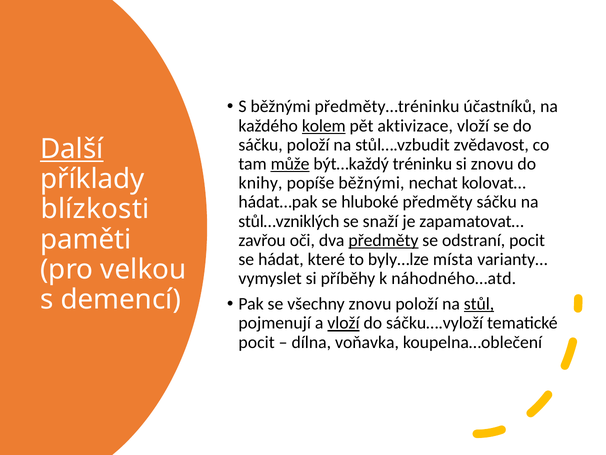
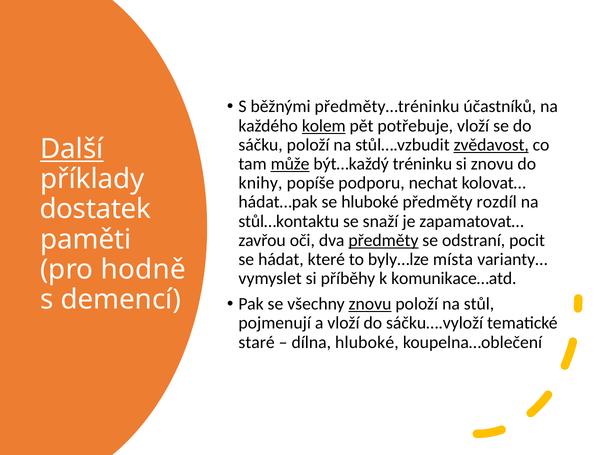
aktivizace: aktivizace -> potřebuje (415, 126)
zvědavost underline: none -> present (491, 145)
popíše běžnými: běžnými -> podporu (372, 183)
předměty sáčku: sáčku -> rozdíl (497, 202)
blízkosti: blízkosti -> dostatek (95, 209)
stůl…vzniklých: stůl…vzniklých -> stůl…kontaktu (289, 221)
velkou: velkou -> hodně (143, 269)
náhodného…atd: náhodného…atd -> komunikace…atd (454, 278)
znovu underline: none -> present (370, 304)
stůl underline: present -> none (479, 304)
vloží underline: present -> none (343, 323)
pocit: pocit -> staré (257, 342)
dílna voňavka: voňavka -> hluboké (367, 342)
